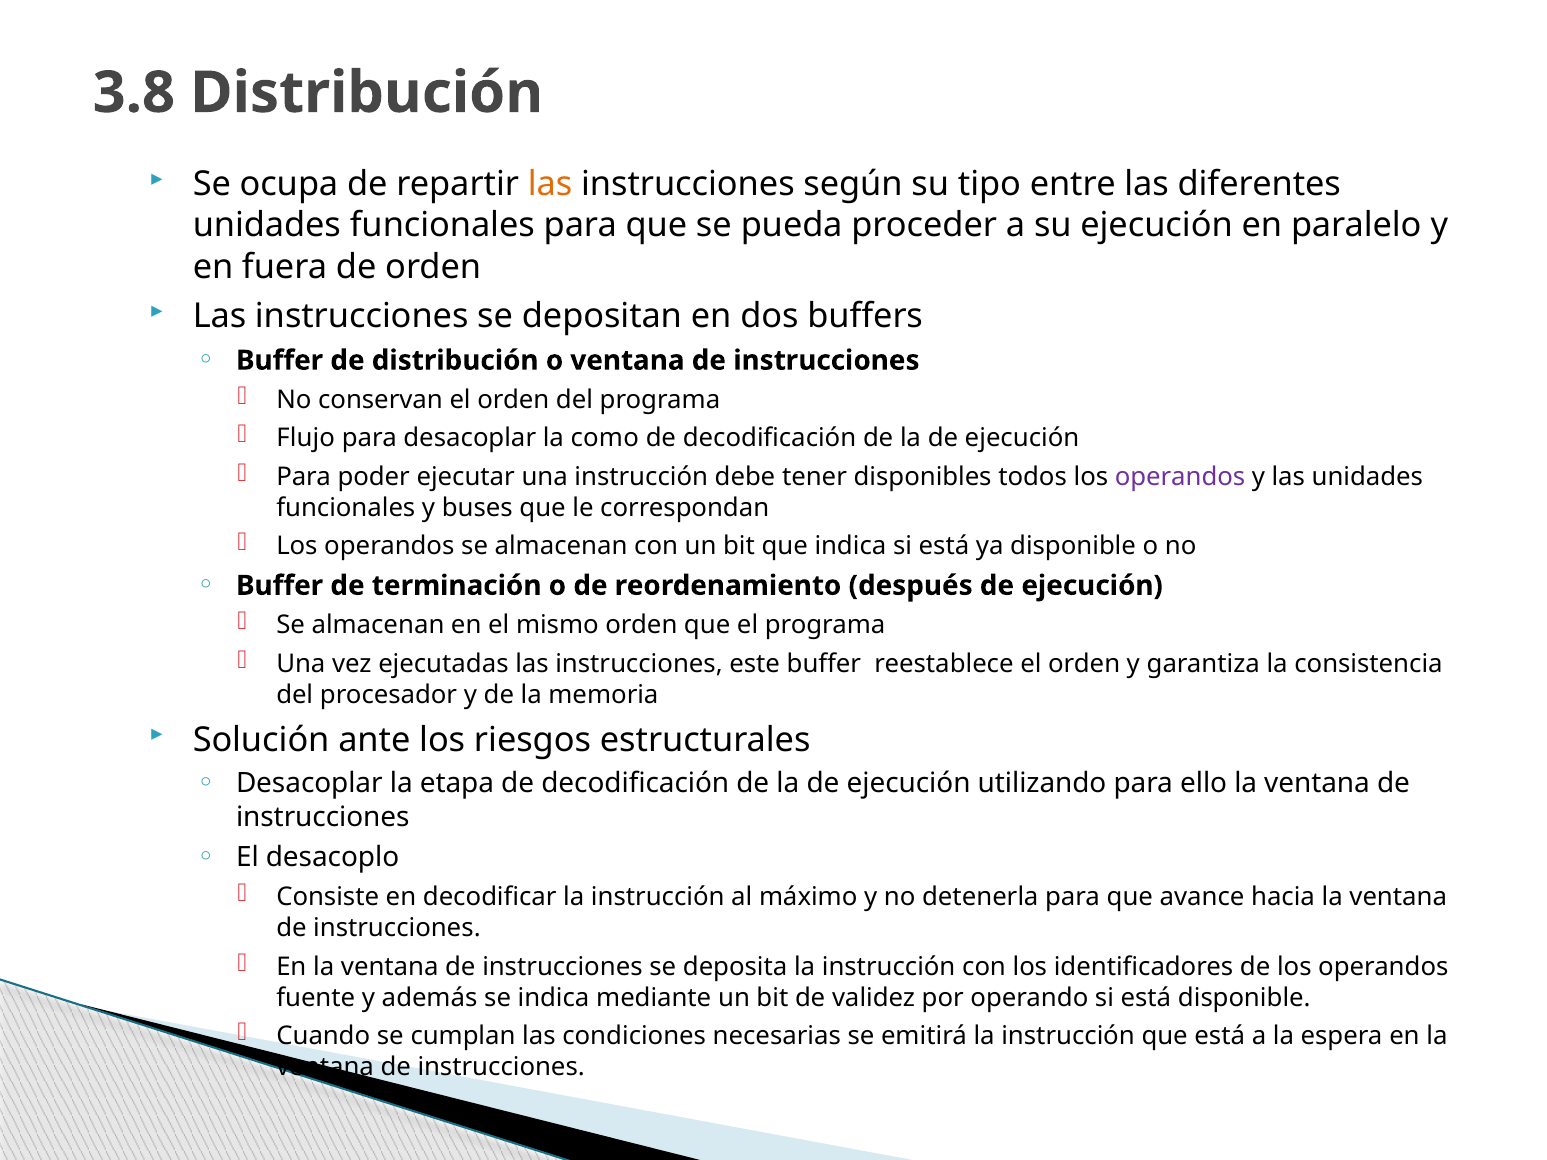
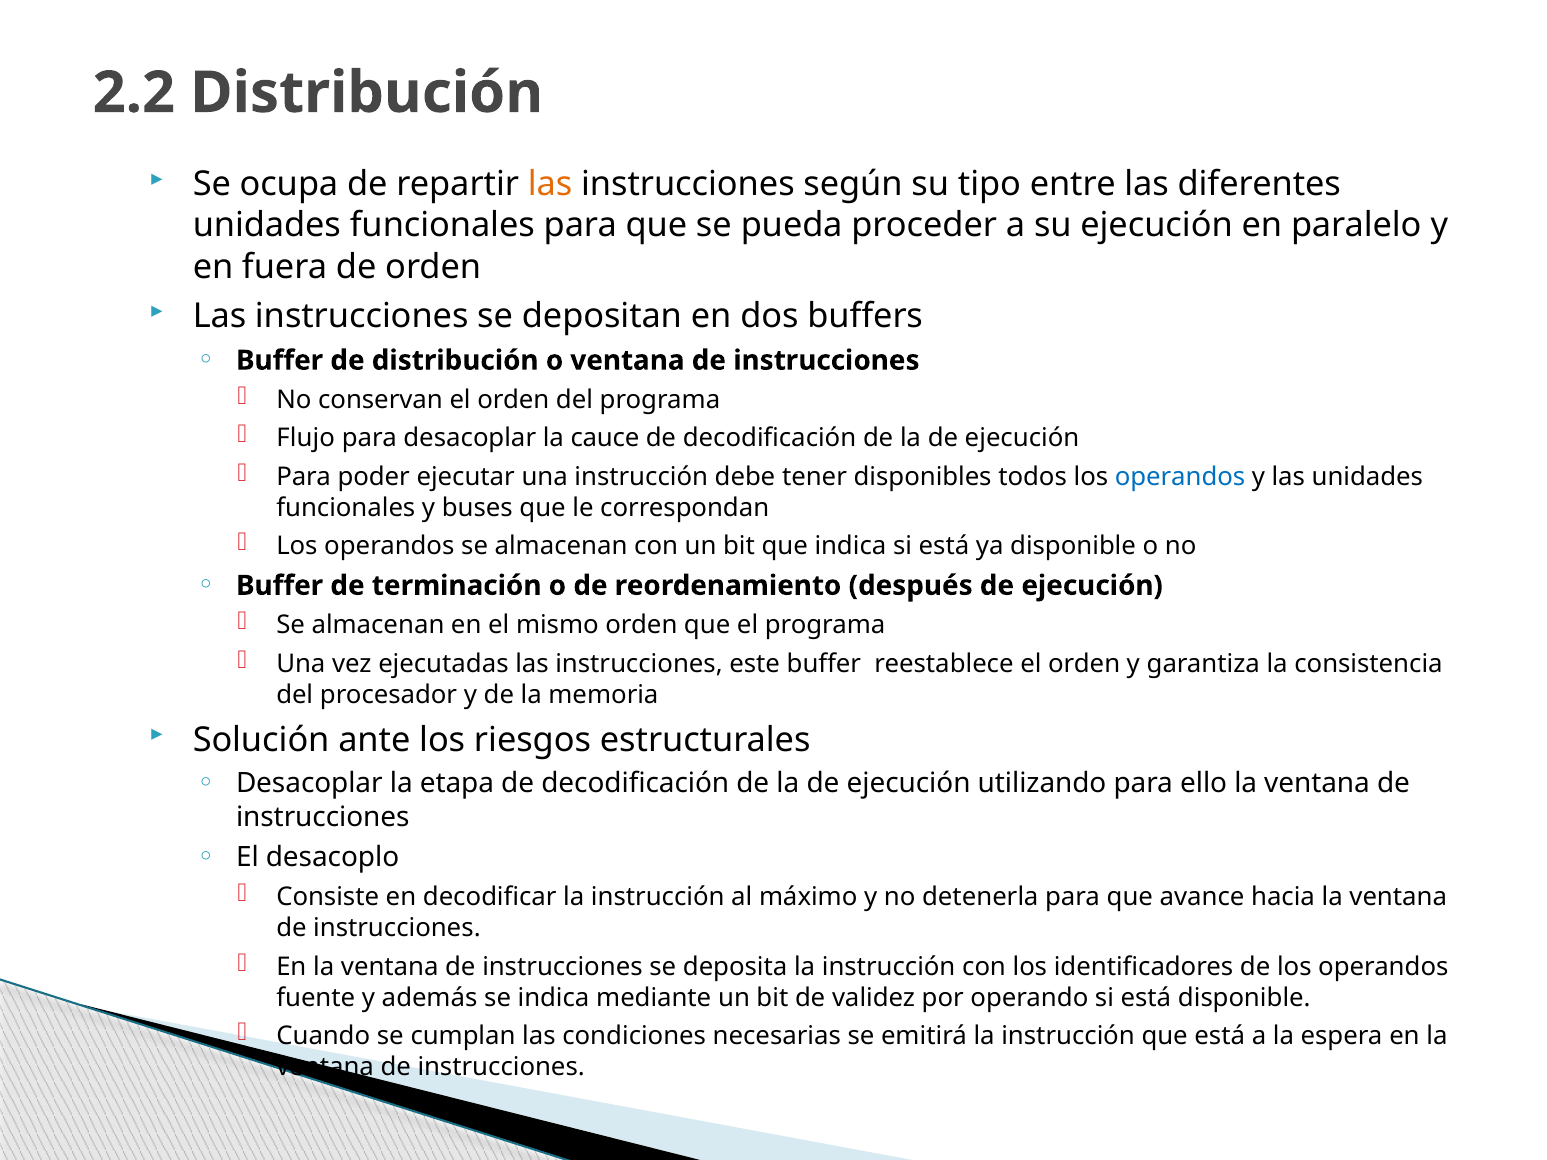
3.8: 3.8 -> 2.2 (134, 93)
como: como -> cauce (605, 439)
operandos colour: purple -> blue (1180, 477)
